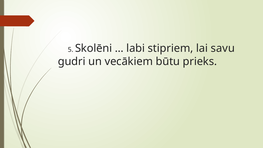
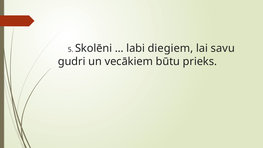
stipriem: stipriem -> diegiem (170, 48)
